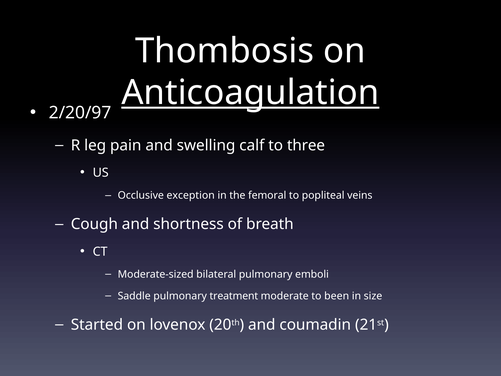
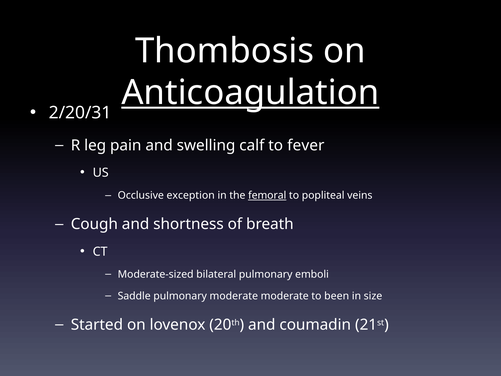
2/20/97: 2/20/97 -> 2/20/31 (80, 113)
three: three -> fever (306, 145)
femoral underline: none -> present (267, 195)
pulmonary treatment: treatment -> moderate (234, 296)
